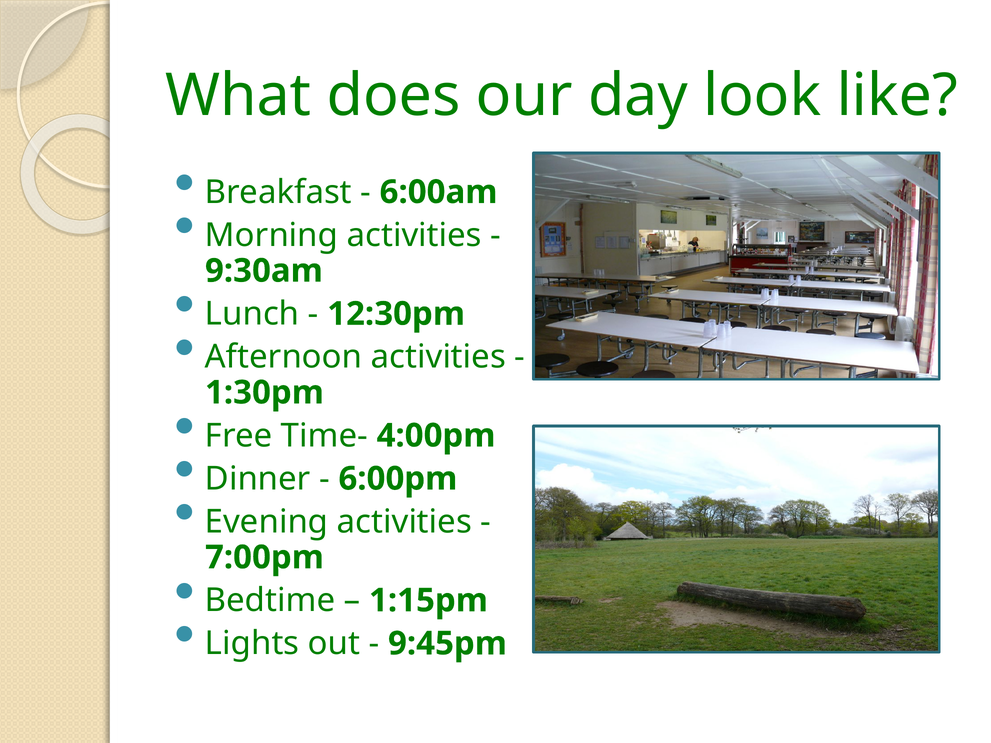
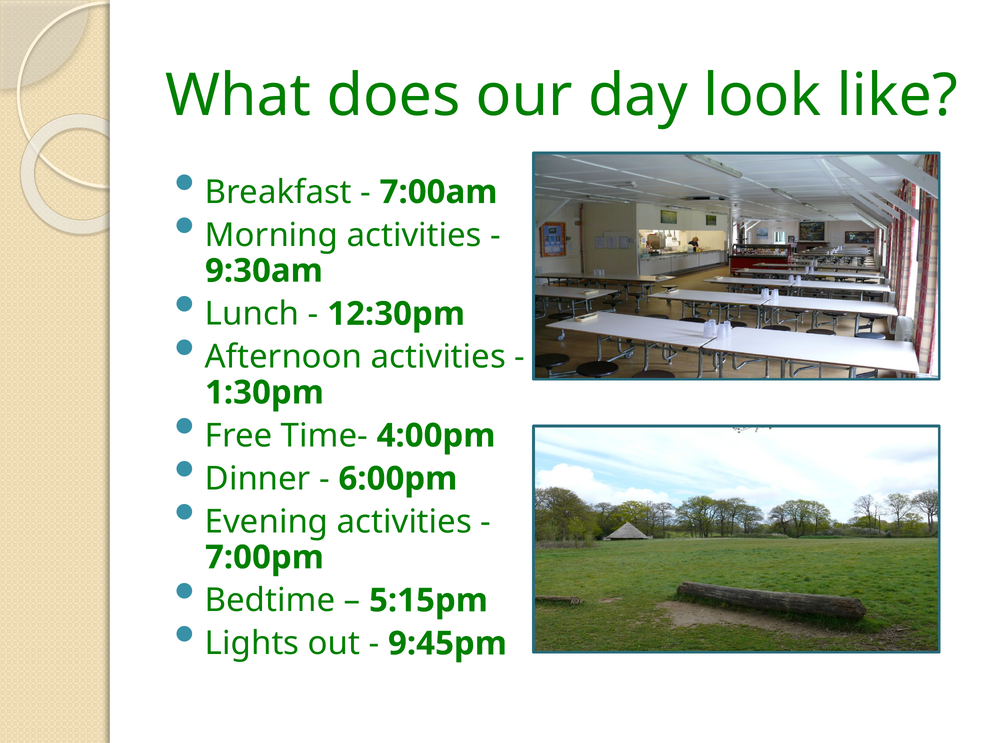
6:00am: 6:00am -> 7:00am (439, 192)
1:15pm: 1:15pm -> 5:15pm (428, 601)
